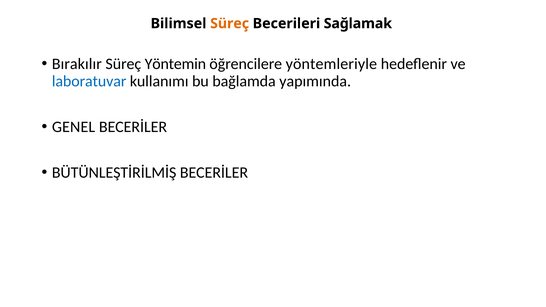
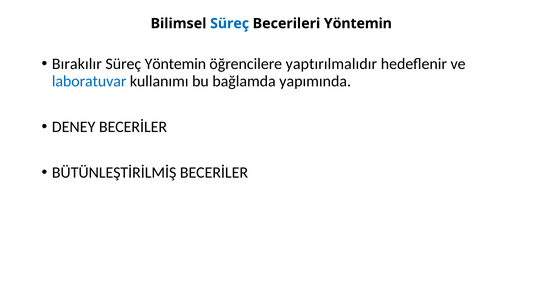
Süreç colour: orange -> blue (230, 24)
Becerileri Sağlamak: Sağlamak -> Yöntemin (358, 24)
yöntemleriyle: yöntemleriyle -> yaptırılmalıdır (331, 64)
GENEL: GENEL -> DENEY (74, 127)
